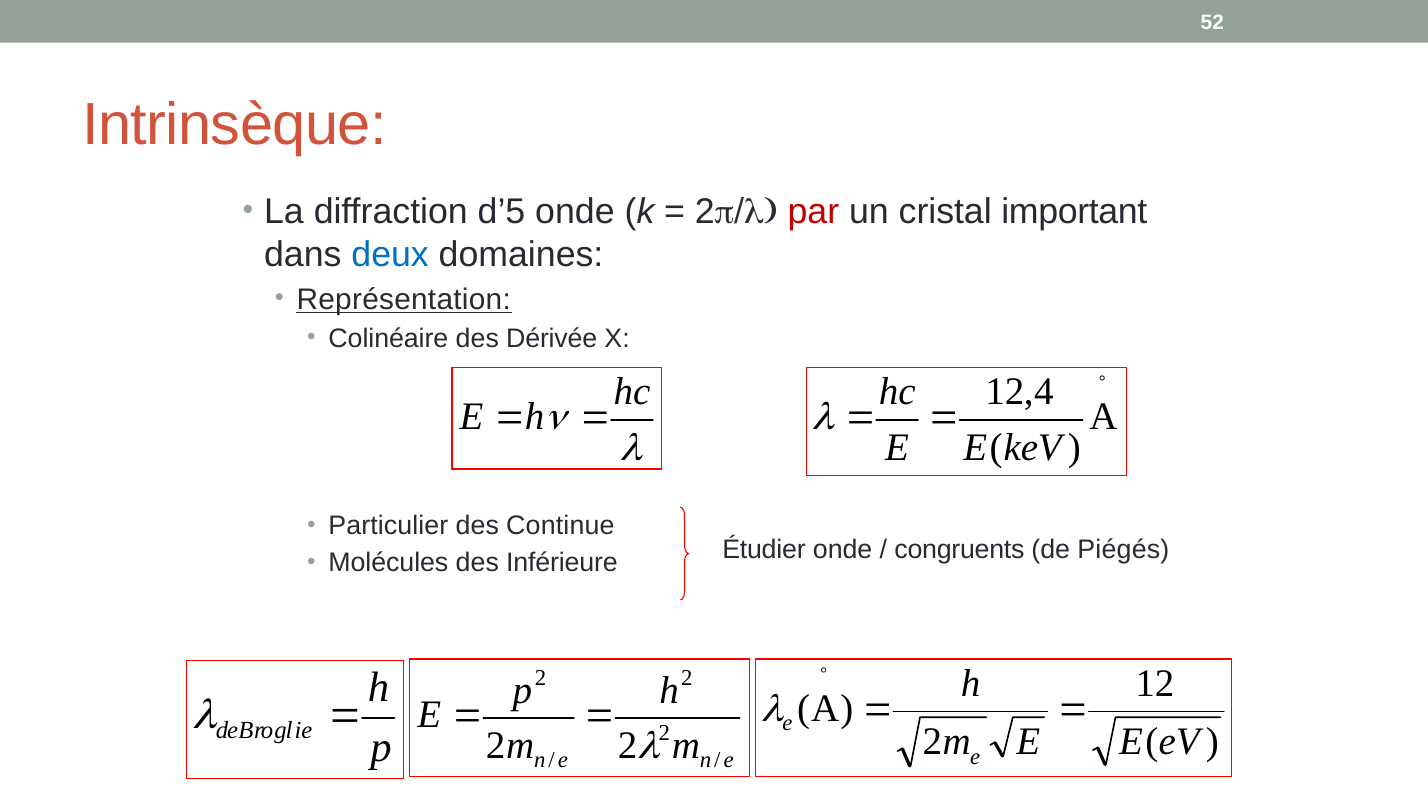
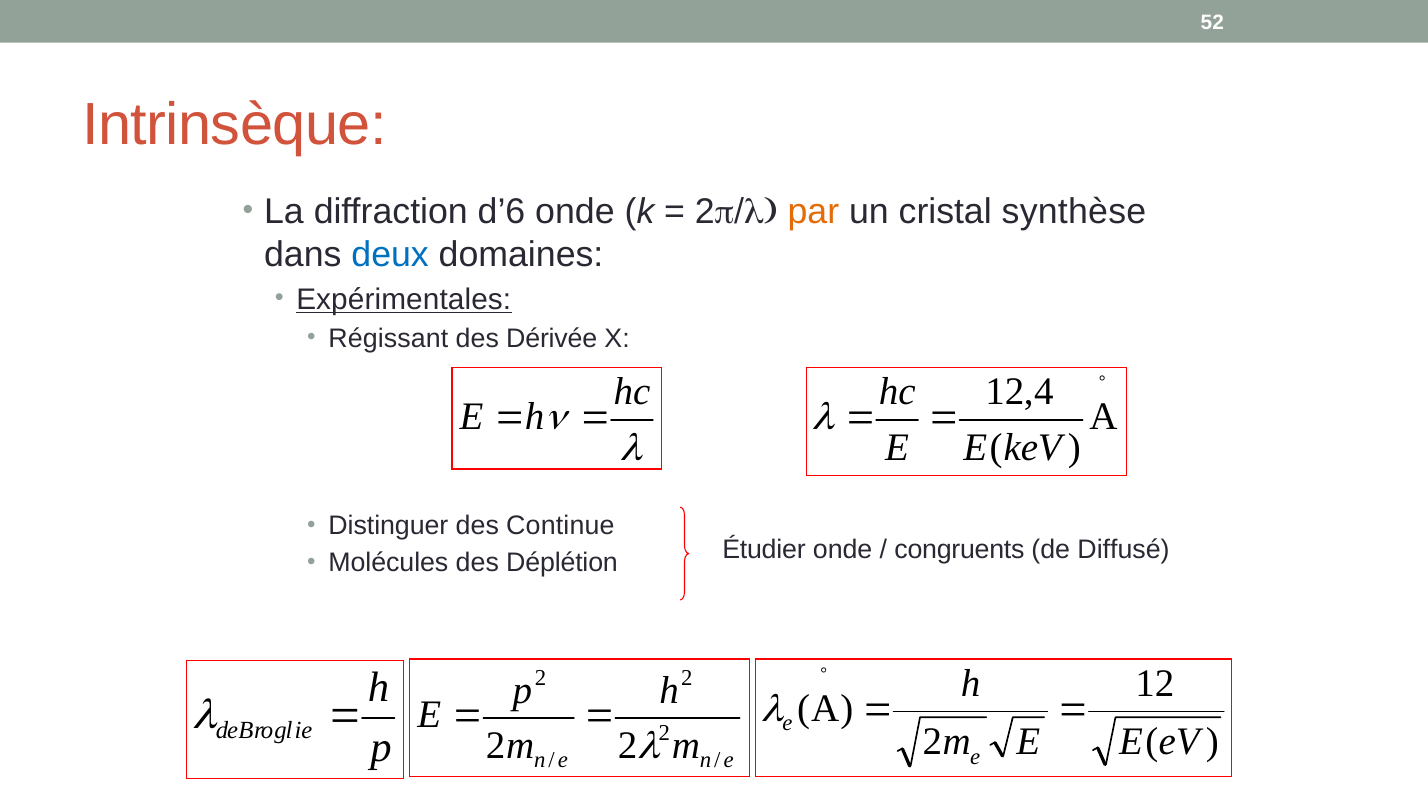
d’5: d’5 -> d’6 (502, 212)
par colour: red -> orange (813, 212)
important: important -> synthèse (1074, 212)
Représentation: Représentation -> Expérimentales (404, 299)
Colinéaire: Colinéaire -> Régissant (388, 338)
Particulier: Particulier -> Distinguer (388, 526)
Piégés: Piégés -> Diffusé (1124, 550)
Inférieure: Inférieure -> Déplétion (562, 563)
